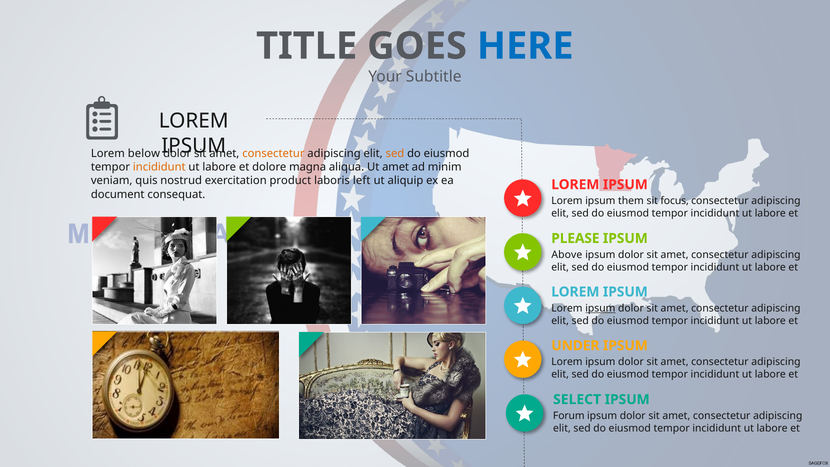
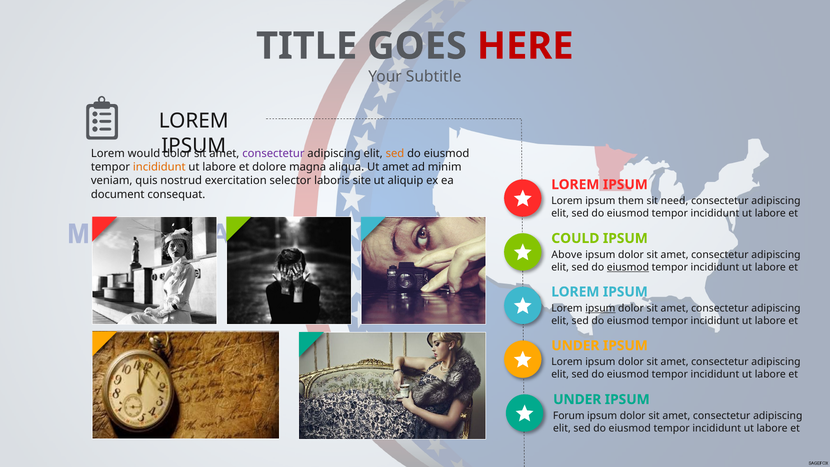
HERE colour: blue -> red (525, 46)
below: below -> would (144, 154)
consectetur colour: orange -> purple (273, 154)
product: product -> selector (290, 181)
left: left -> site (362, 181)
focus: focus -> need (674, 201)
PLEASE: PLEASE -> COULD (575, 238)
eiusmod underline: none -> present (628, 267)
SELECT: SELECT -> UNDER (577, 399)
